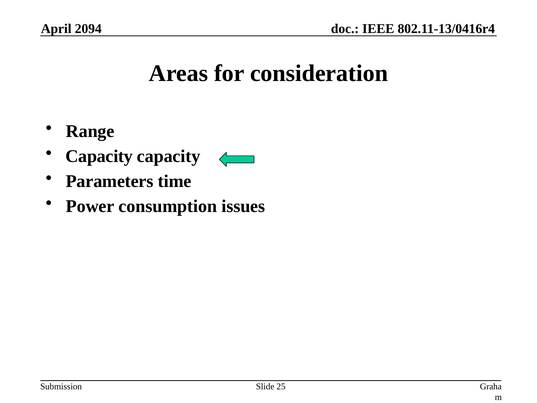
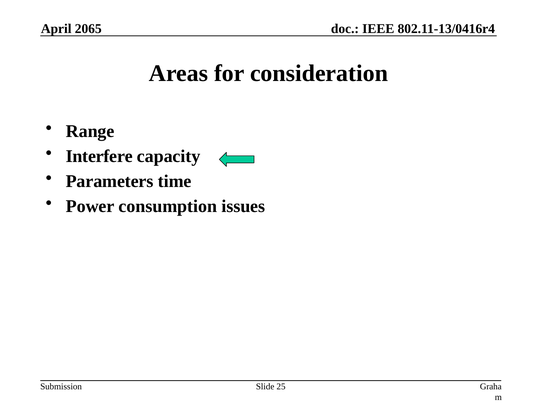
2094: 2094 -> 2065 (88, 29)
Capacity: Capacity -> Interfere (99, 156)
